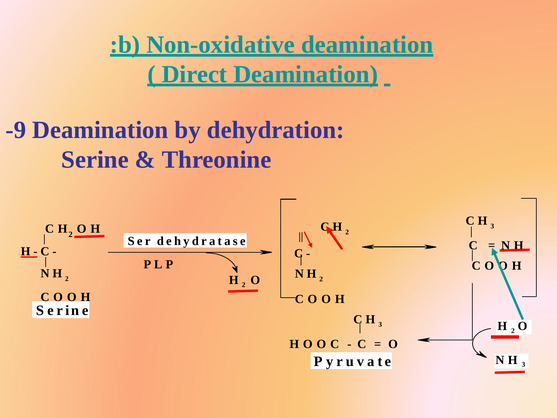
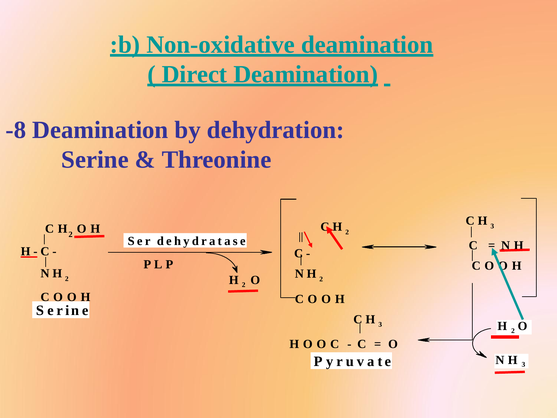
-9: -9 -> -8 (16, 130)
